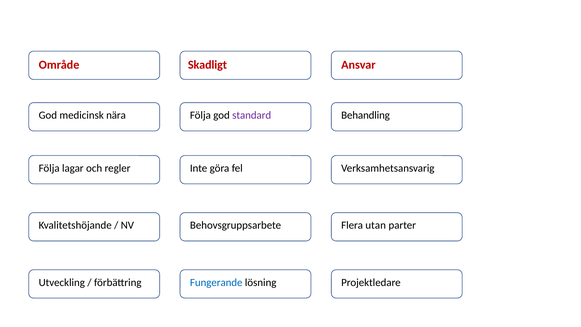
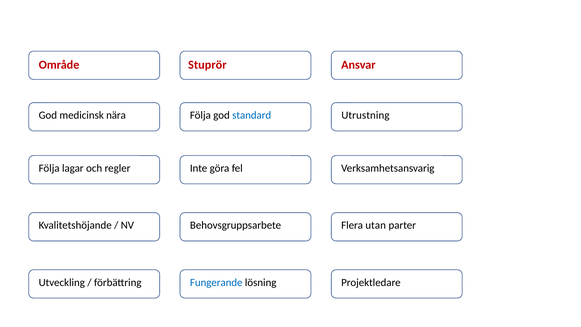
Skadligt: Skadligt -> Stuprör (207, 65)
standard colour: purple -> blue (252, 115)
Behandling: Behandling -> Utrustning (365, 115)
